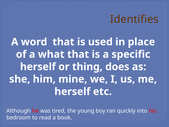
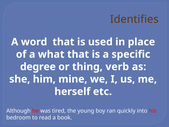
herself: herself -> degree (38, 67)
does: does -> verb (117, 67)
